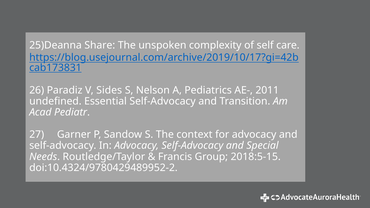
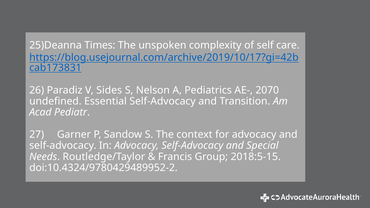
Share: Share -> Times (100, 45)
2011: 2011 -> 2070 (267, 90)
